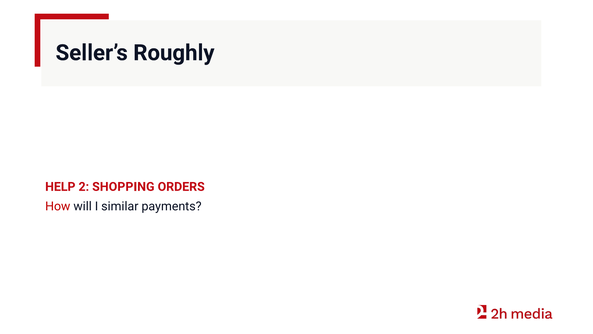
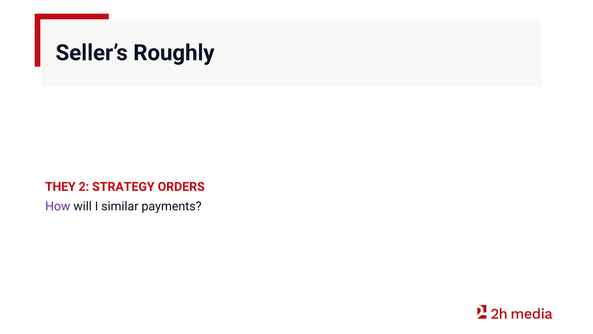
HELP: HELP -> THEY (60, 187)
SHOPPING: SHOPPING -> STRATEGY (123, 187)
How colour: red -> purple (58, 206)
